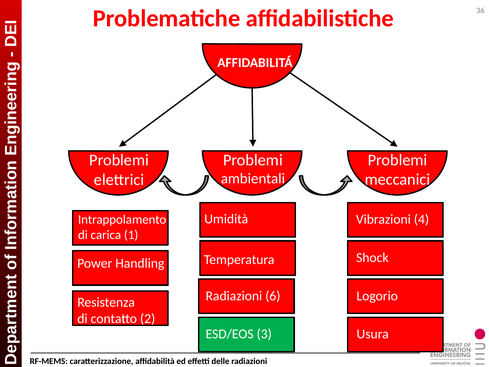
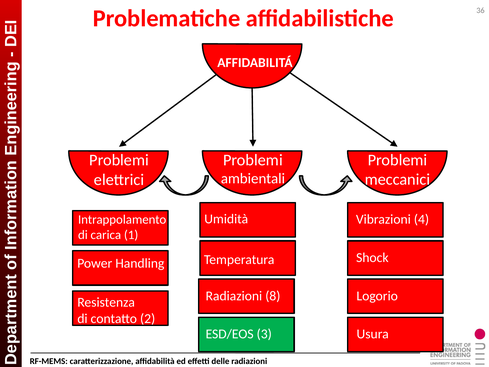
6: 6 -> 8 (273, 296)
